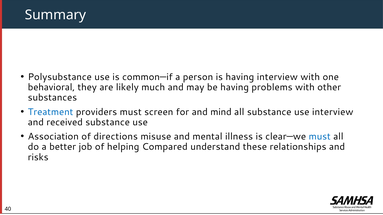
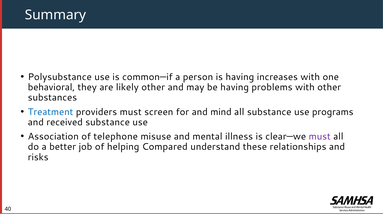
having interview: interview -> increases (277, 77)
likely much: much -> other (153, 87)
use interview: interview -> programs (333, 112)
directions: directions -> telephone (116, 137)
must colour: blue -> purple (320, 137)
